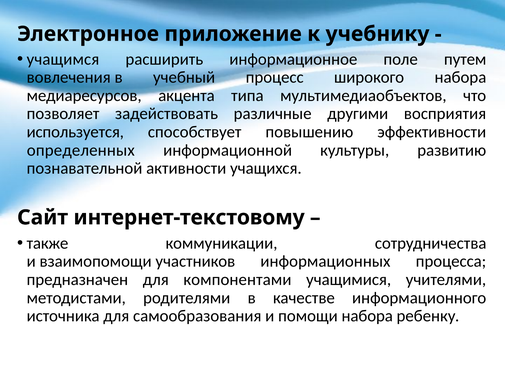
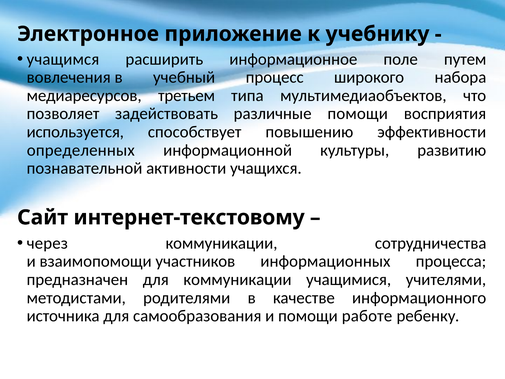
акцента: акцента -> третьем (187, 96)
различные другими: другими -> помощи (358, 114)
также: также -> через (47, 243)
для компонентами: компонентами -> коммуникации (237, 279)
помощи набора: набора -> работе (367, 316)
